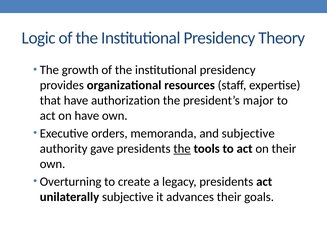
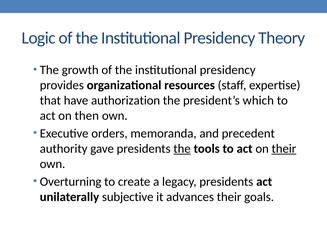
major: major -> which (258, 101)
on have: have -> then (87, 116)
and subjective: subjective -> precedent (248, 134)
their underline: none -> present (284, 149)
